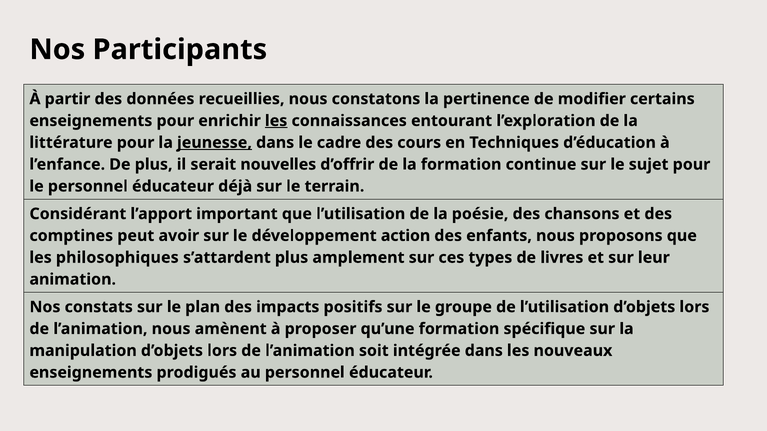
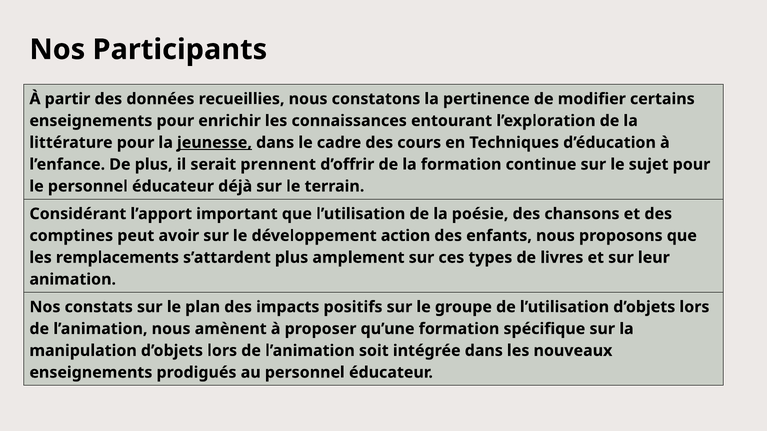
les underline: present -> none (276, 121)
nouvelles: nouvelles -> prennent (278, 165)
philosophiques: philosophiques -> remplacements (117, 258)
